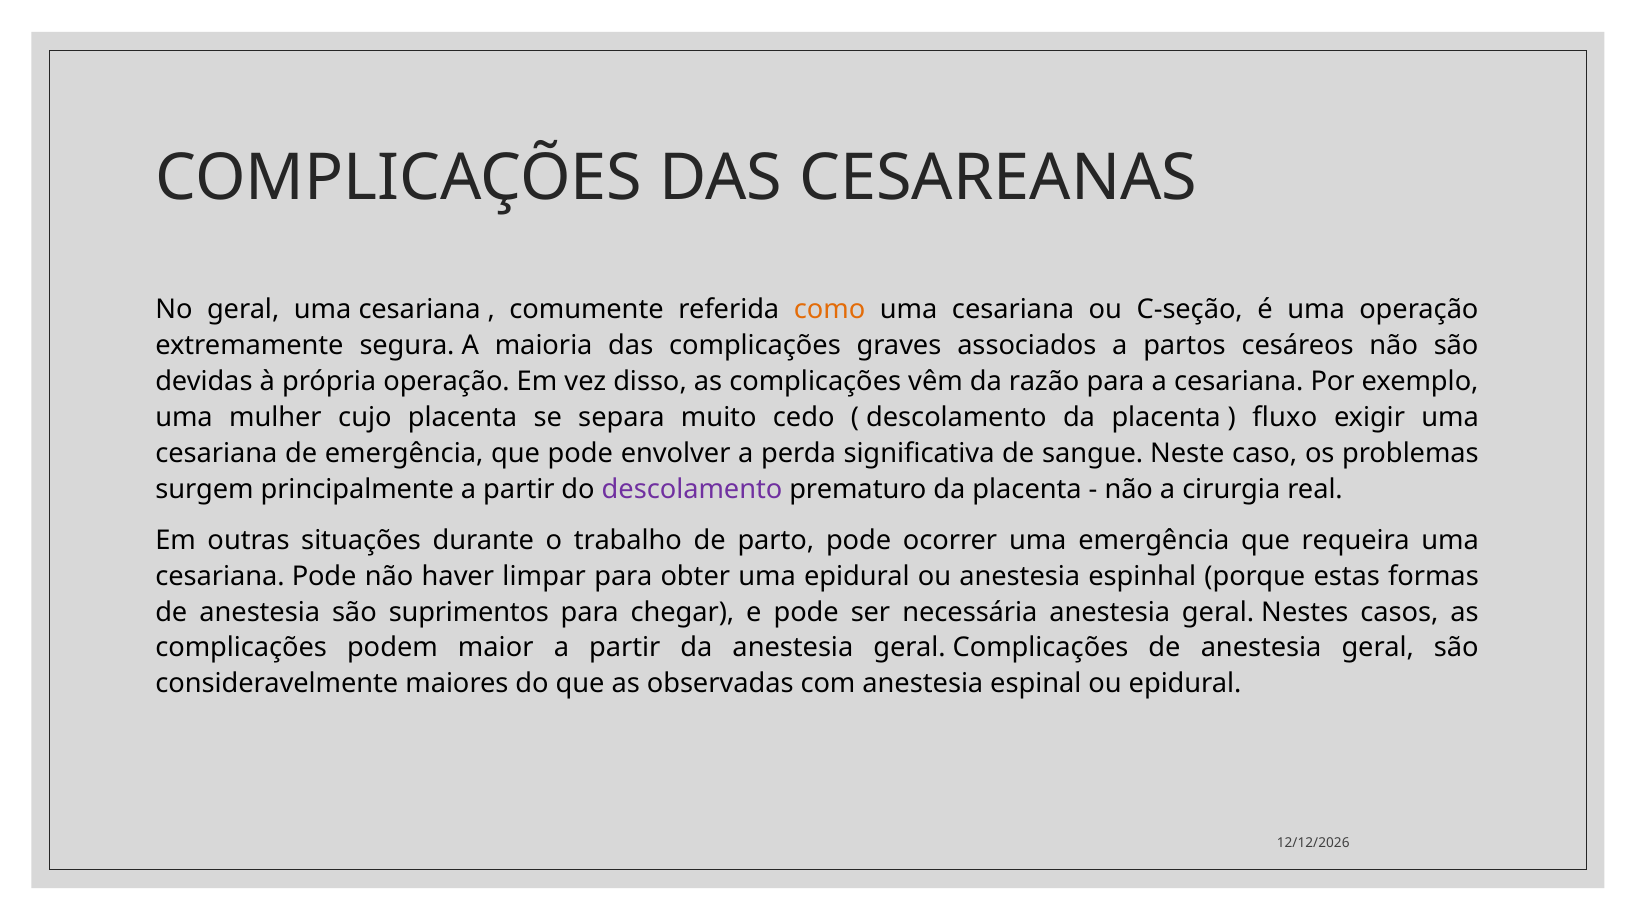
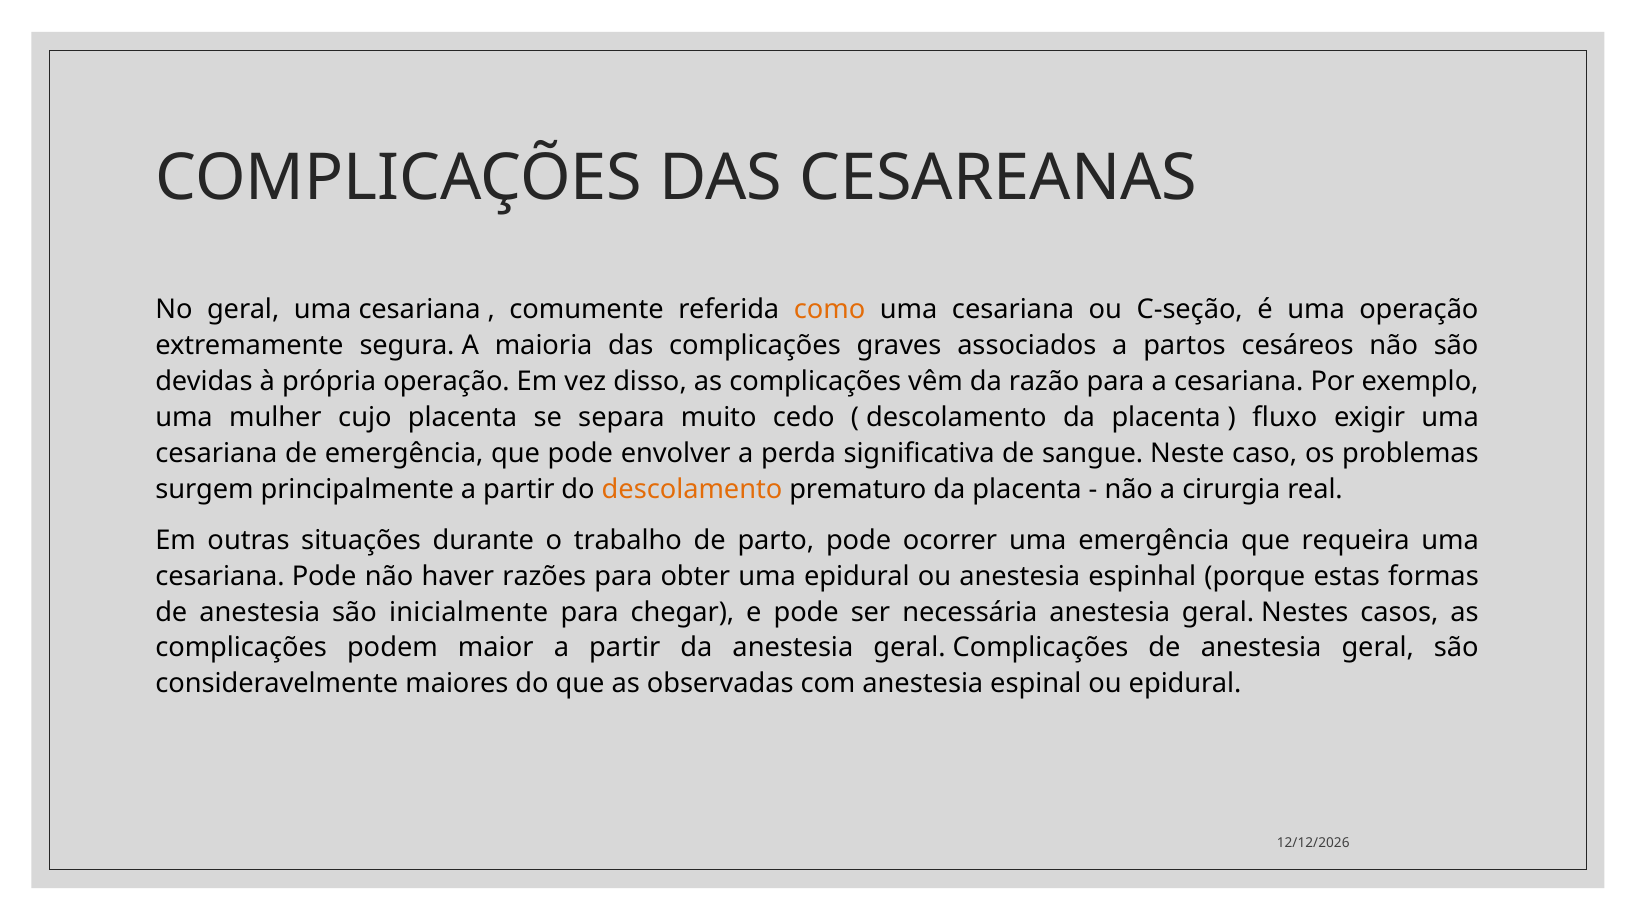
descolamento colour: purple -> orange (692, 489)
limpar: limpar -> razões (544, 576)
suprimentos: suprimentos -> inicialmente (469, 612)
